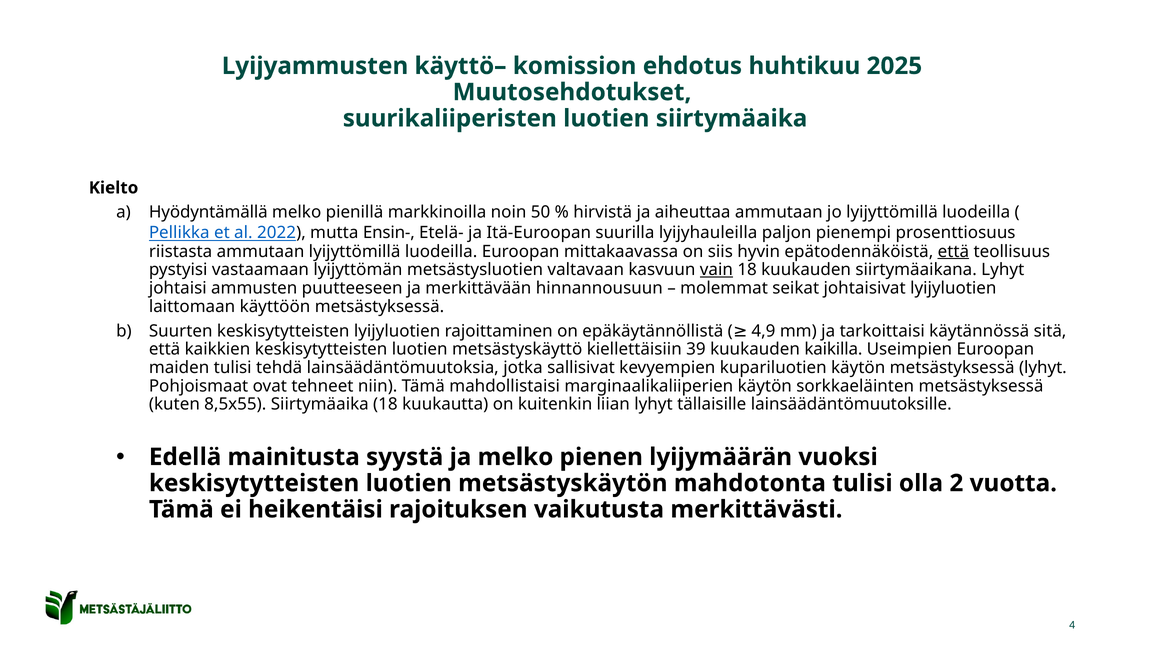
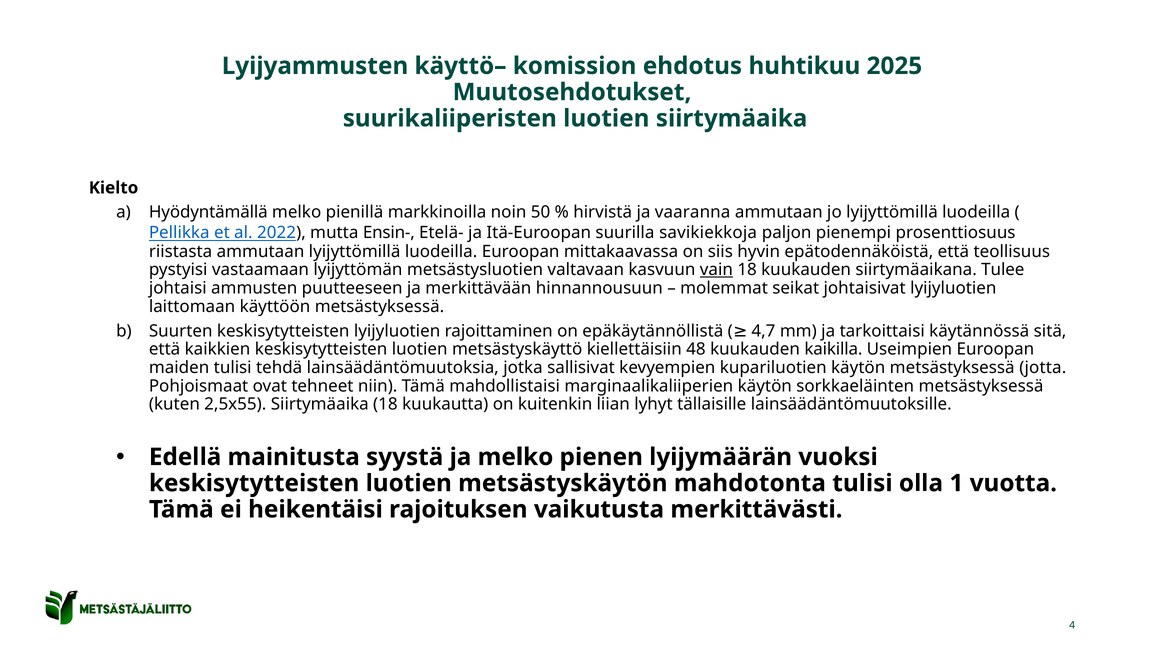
aiheuttaa: aiheuttaa -> vaaranna (693, 212)
lyijyhauleilla: lyijyhauleilla -> savikiekkoja (708, 232)
että underline: present -> none (953, 251)
siirtymäaikana Lyhyt: Lyhyt -> Tulee (1003, 270)
4,9: 4,9 -> 4,7 (763, 331)
39: 39 -> 48 (696, 349)
metsästyksessä lyhyt: lyhyt -> jotta (1043, 367)
8,5x55: 8,5x55 -> 2,5x55 (235, 404)
2: 2 -> 1 (956, 483)
